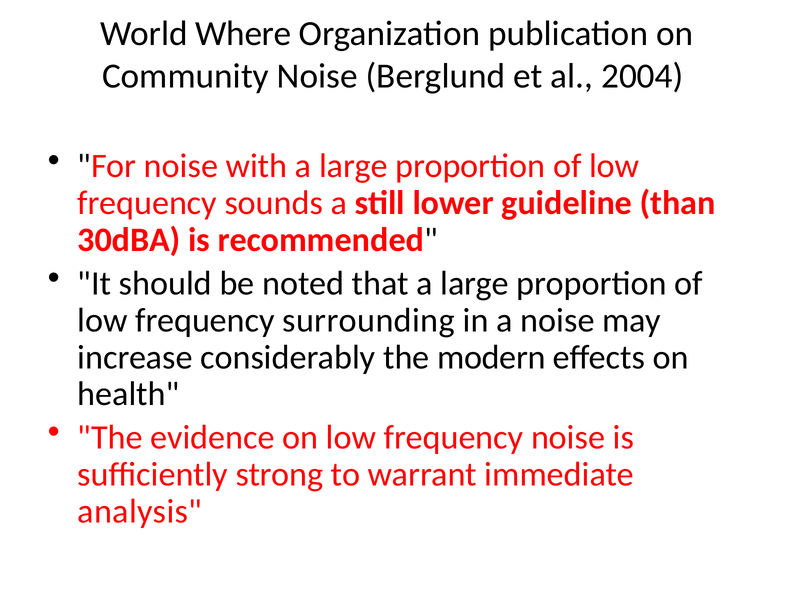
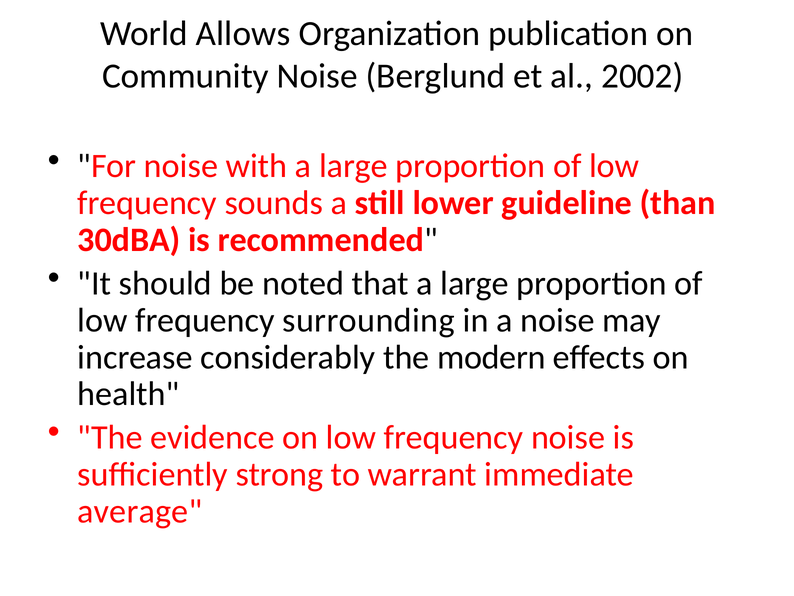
Where: Where -> Allows (243, 34)
2004: 2004 -> 2002 (642, 76)
analysis: analysis -> average (140, 511)
